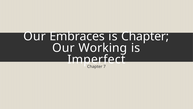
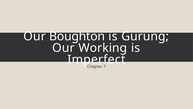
Embraces: Embraces -> Boughton (77, 36)
is Chapter: Chapter -> Gurung (145, 36)
